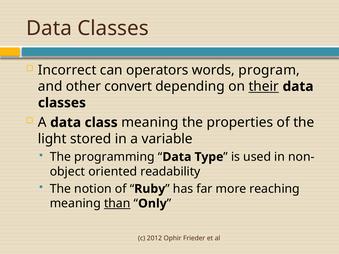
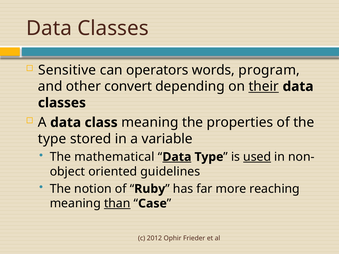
Incorrect: Incorrect -> Sensitive (67, 70)
light: light -> type (52, 139)
programming: programming -> mathematical (114, 157)
Data underline: none -> present (177, 157)
used underline: none -> present (257, 157)
readability: readability -> guidelines (170, 172)
Only: Only -> Case (152, 204)
